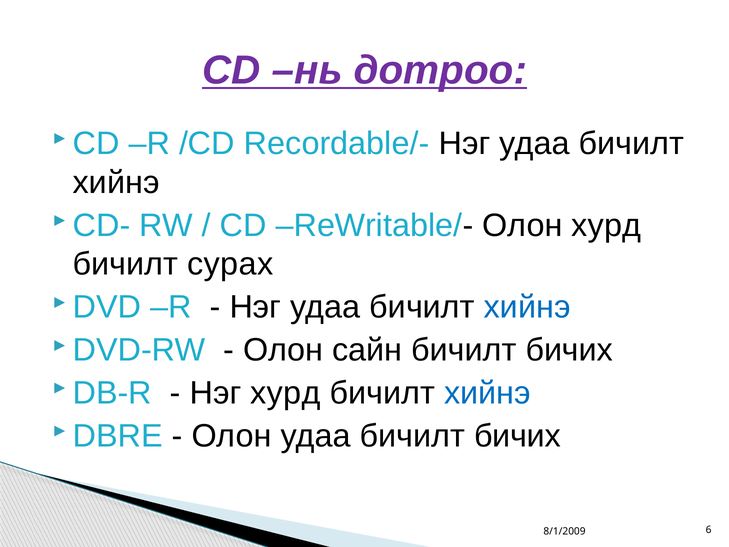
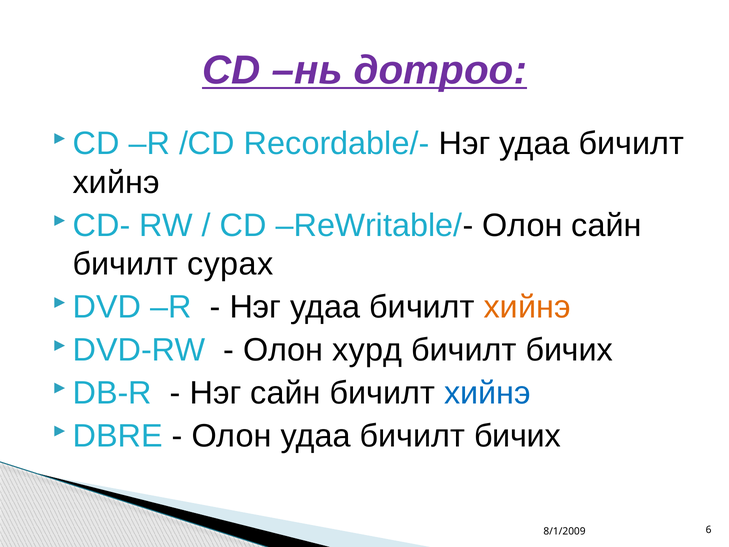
Олон хурд: хурд -> сайн (607, 225)
хийнэ colour: blue -> orange (527, 307)
сайн: сайн -> хурд (367, 350)
Нэг хурд: хурд -> сайн (286, 393)
